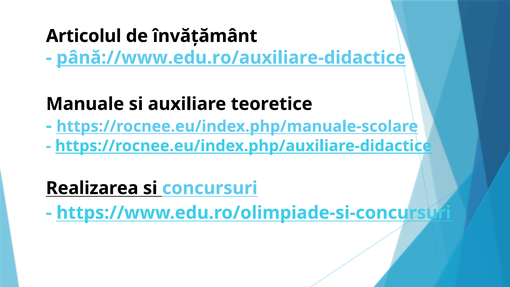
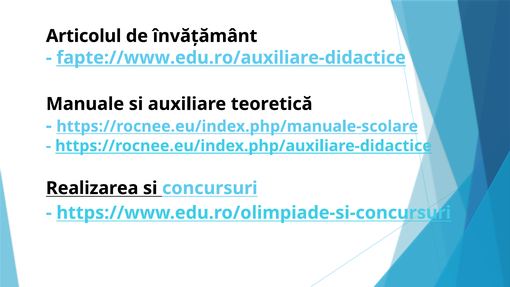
până://www.edu.ro/auxiliare-didactice: până://www.edu.ro/auxiliare-didactice -> fapte://www.edu.ro/auxiliare-didactice (231, 58)
teoretice: teoretice -> teoretică (272, 104)
